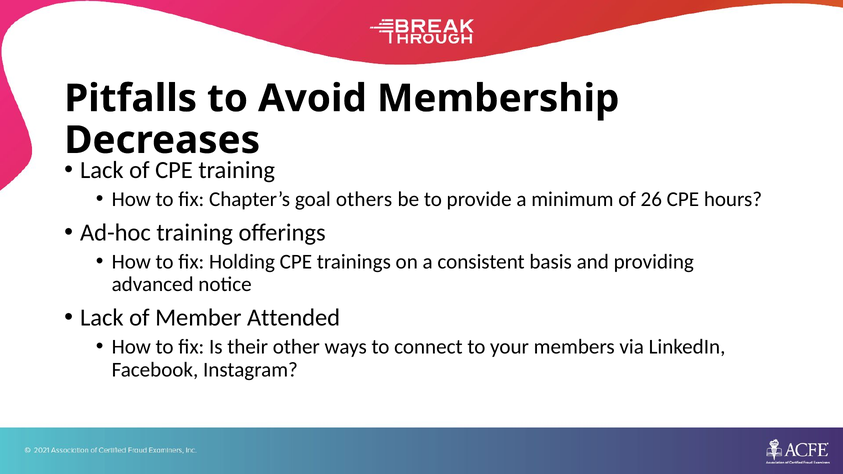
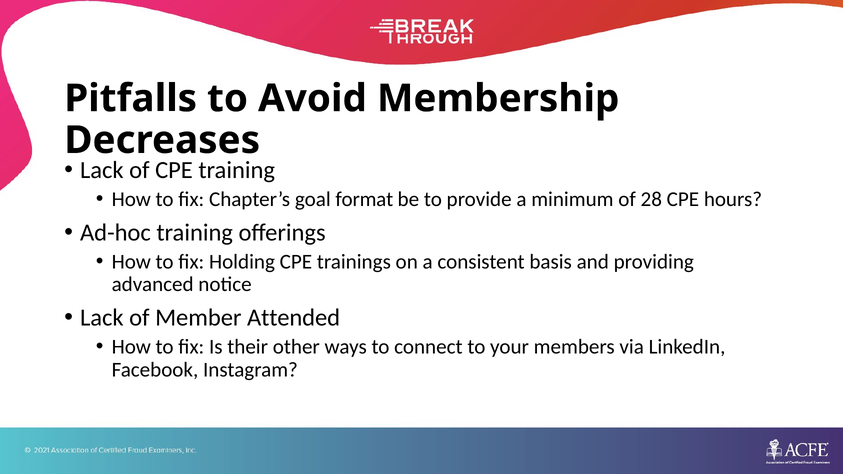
others: others -> format (364, 199)
26: 26 -> 28 (651, 199)
